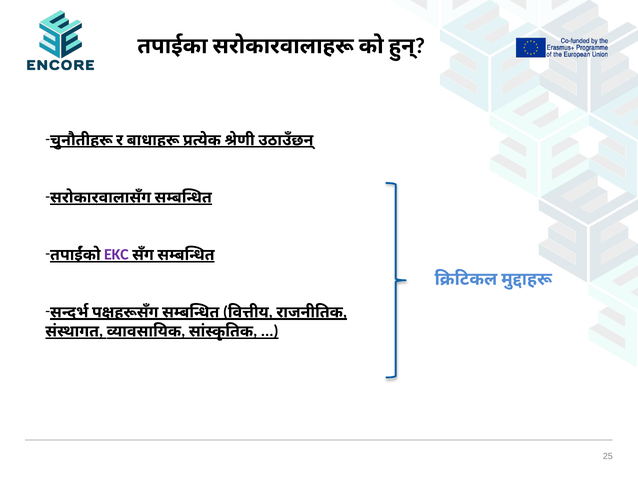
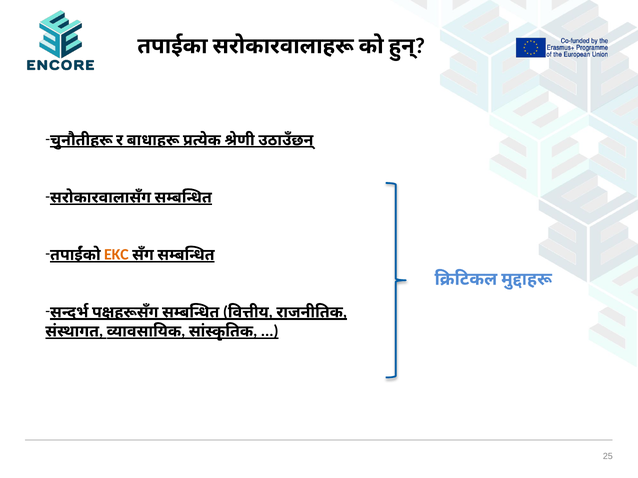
EKC colour: purple -> orange (116, 255)
